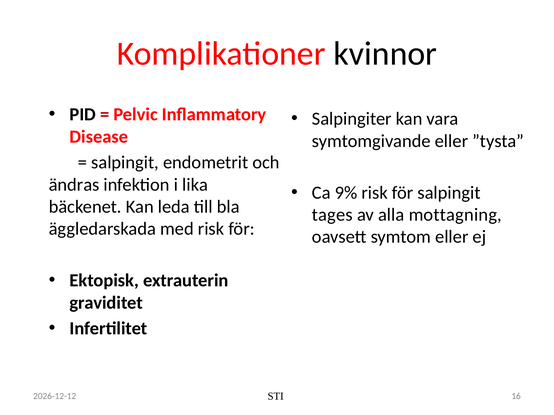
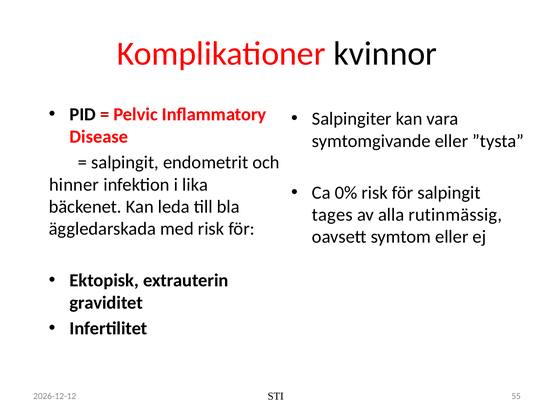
ändras: ändras -> hinner (74, 185)
9%: 9% -> 0% (346, 193)
mottagning: mottagning -> rutinmässig (455, 215)
16: 16 -> 55 (516, 397)
